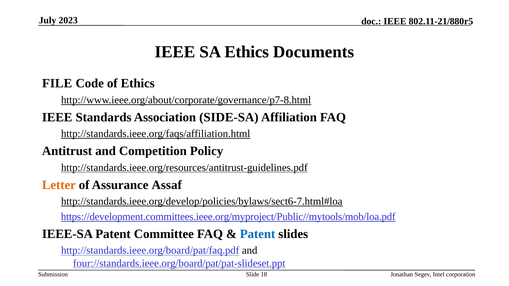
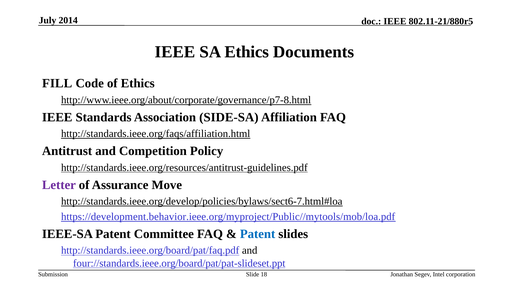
2023: 2023 -> 2014 (68, 20)
FILE: FILE -> FILL (57, 84)
Letter colour: orange -> purple (59, 185)
Assaf: Assaf -> Move (167, 185)
https://development.committees.ieee.org/myproject/Public//mytools/mob/loa.pdf: https://development.committees.ieee.org/myproject/Public//mytools/mob/loa.pdf -> https://development.behavior.ieee.org/myproject/Public//mytools/mob/loa.pdf (228, 217)
